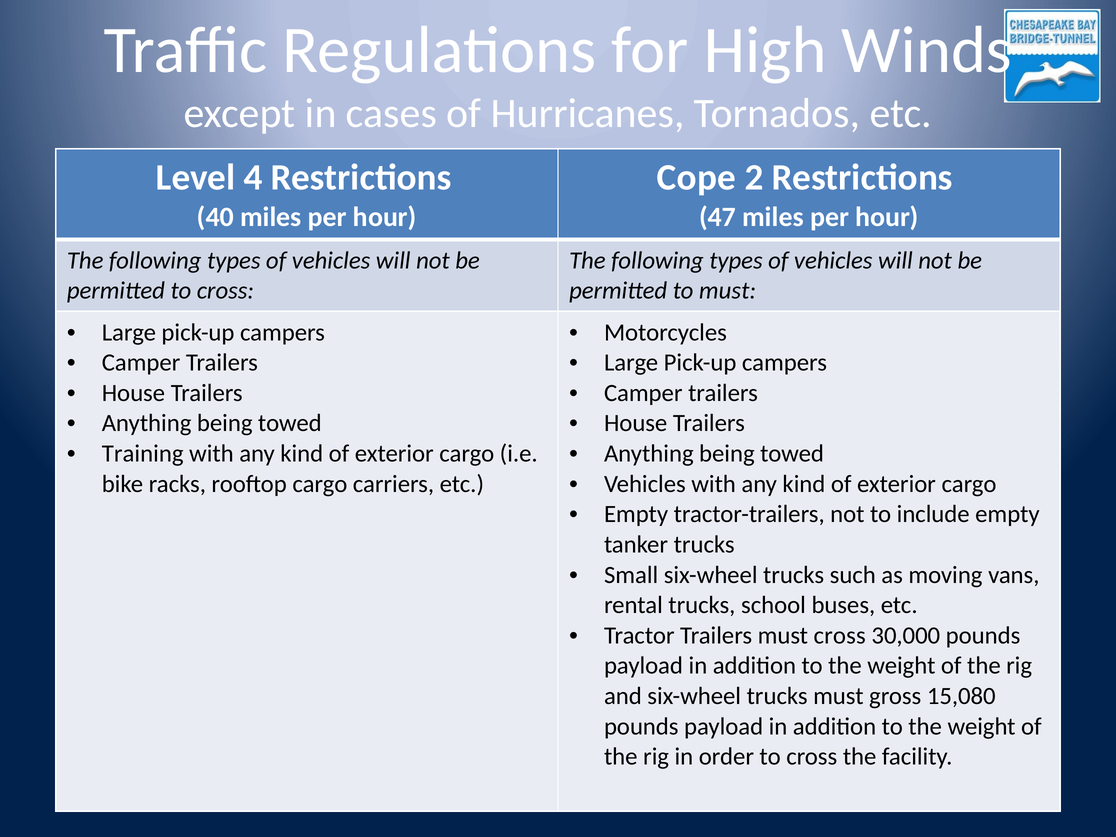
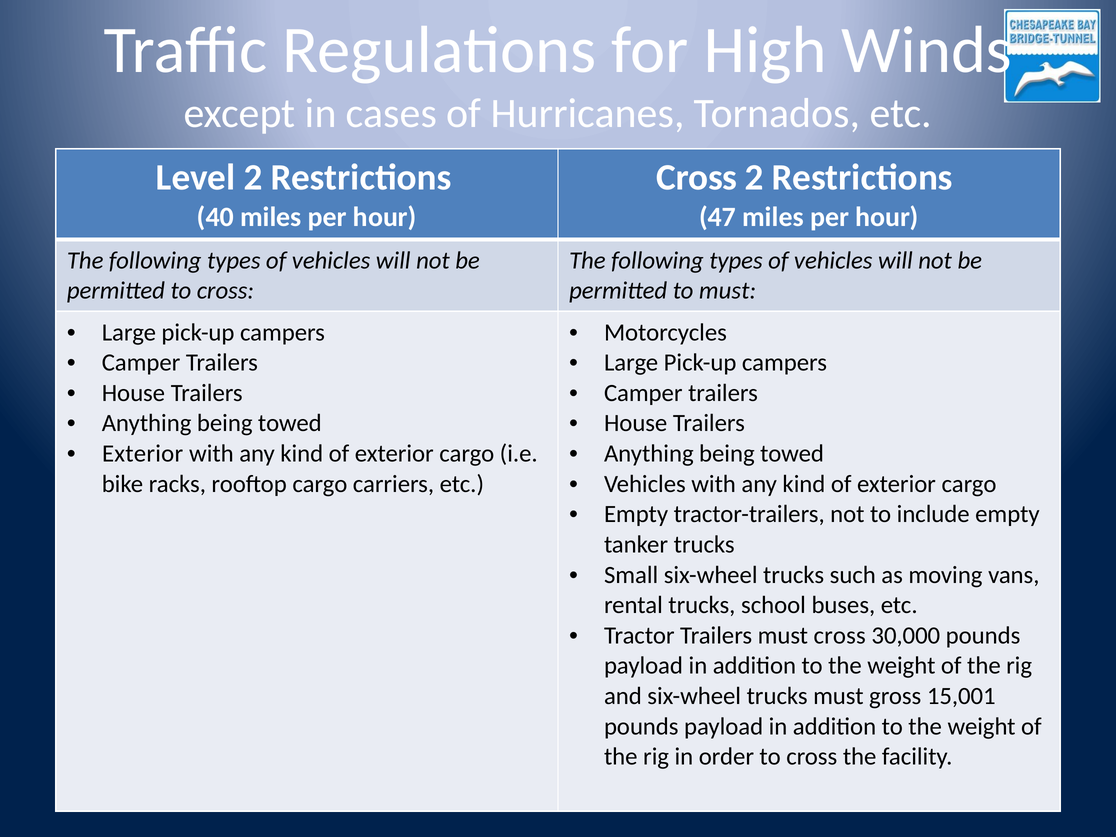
Level 4: 4 -> 2 (253, 177)
Cope: Cope -> Cross (697, 177)
Training: Training -> Exterior (143, 454)
15,080: 15,080 -> 15,001 (961, 696)
